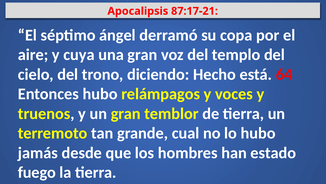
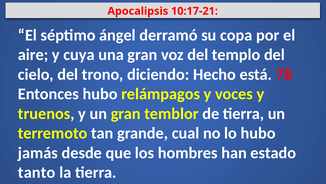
87:17-21: 87:17-21 -> 10:17-21 (195, 11)
64: 64 -> 78 (284, 74)
fuego: fuego -> tanto (37, 172)
